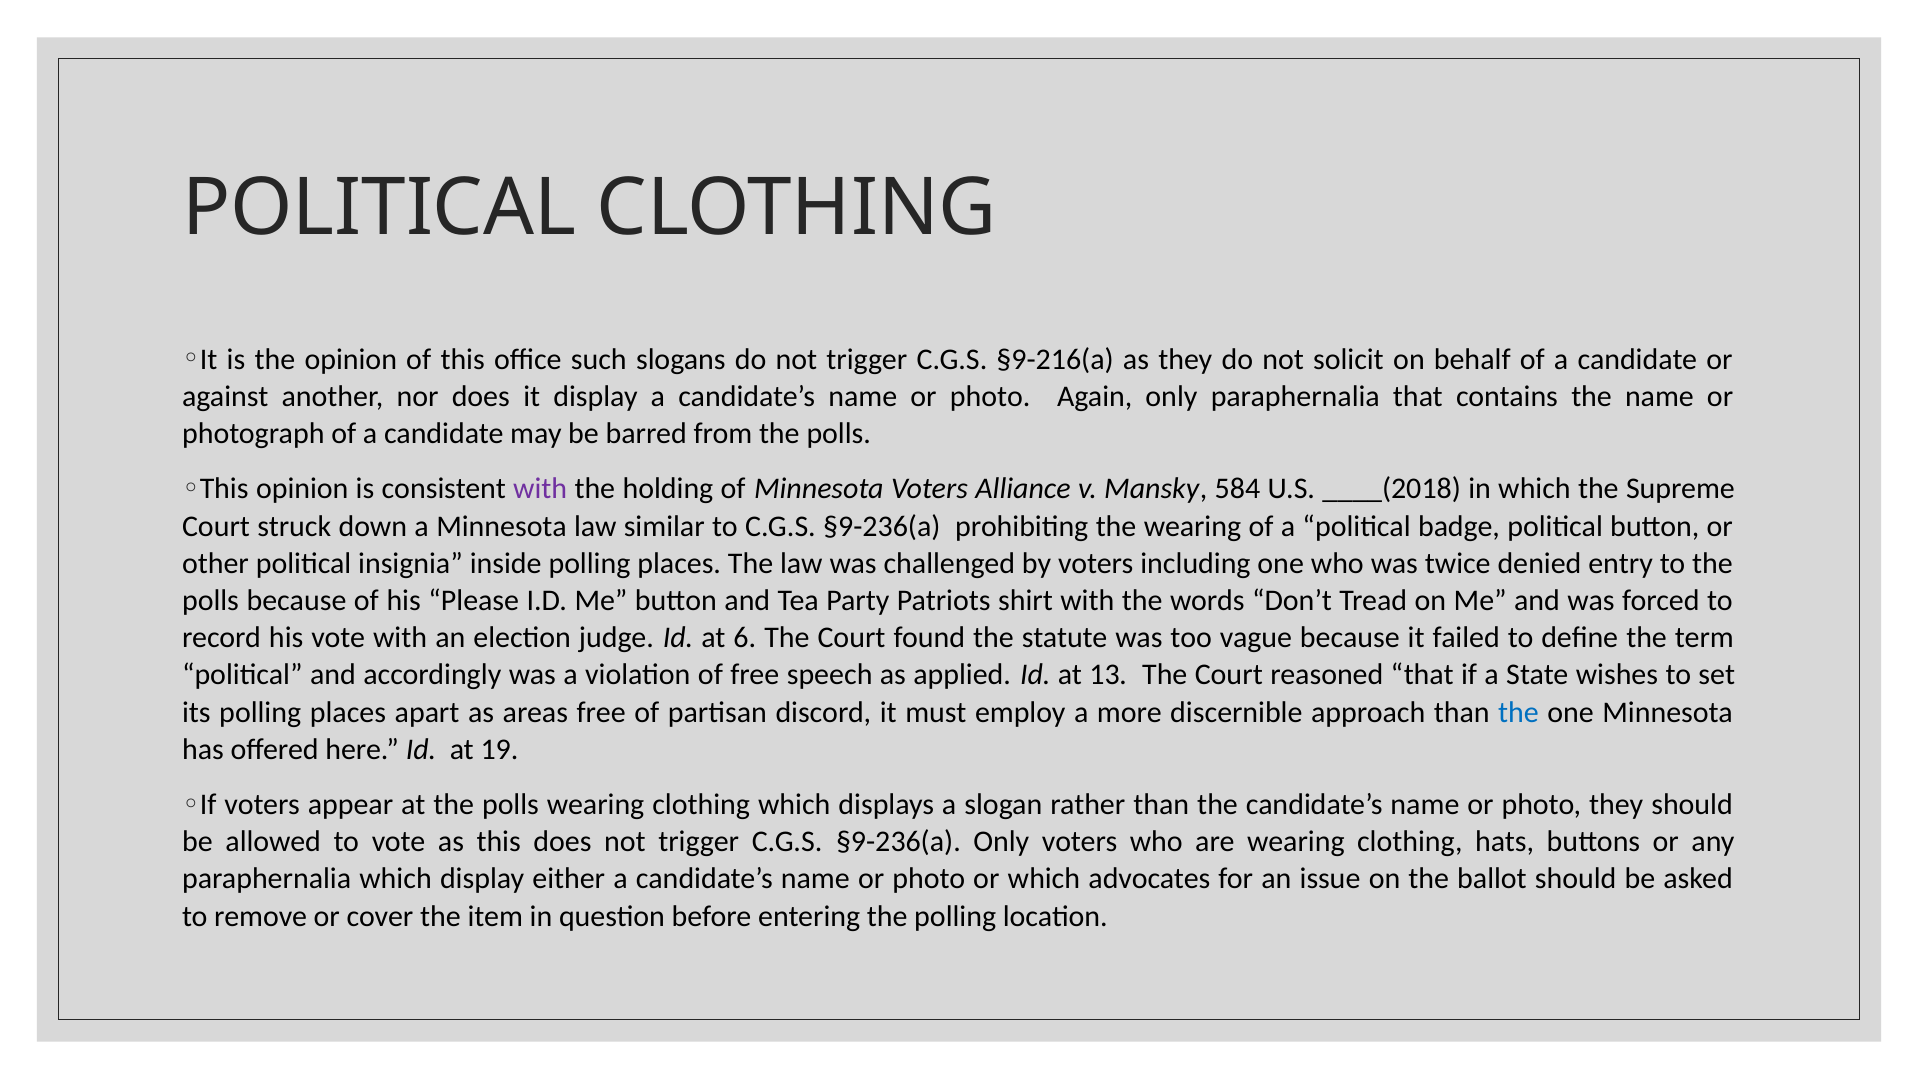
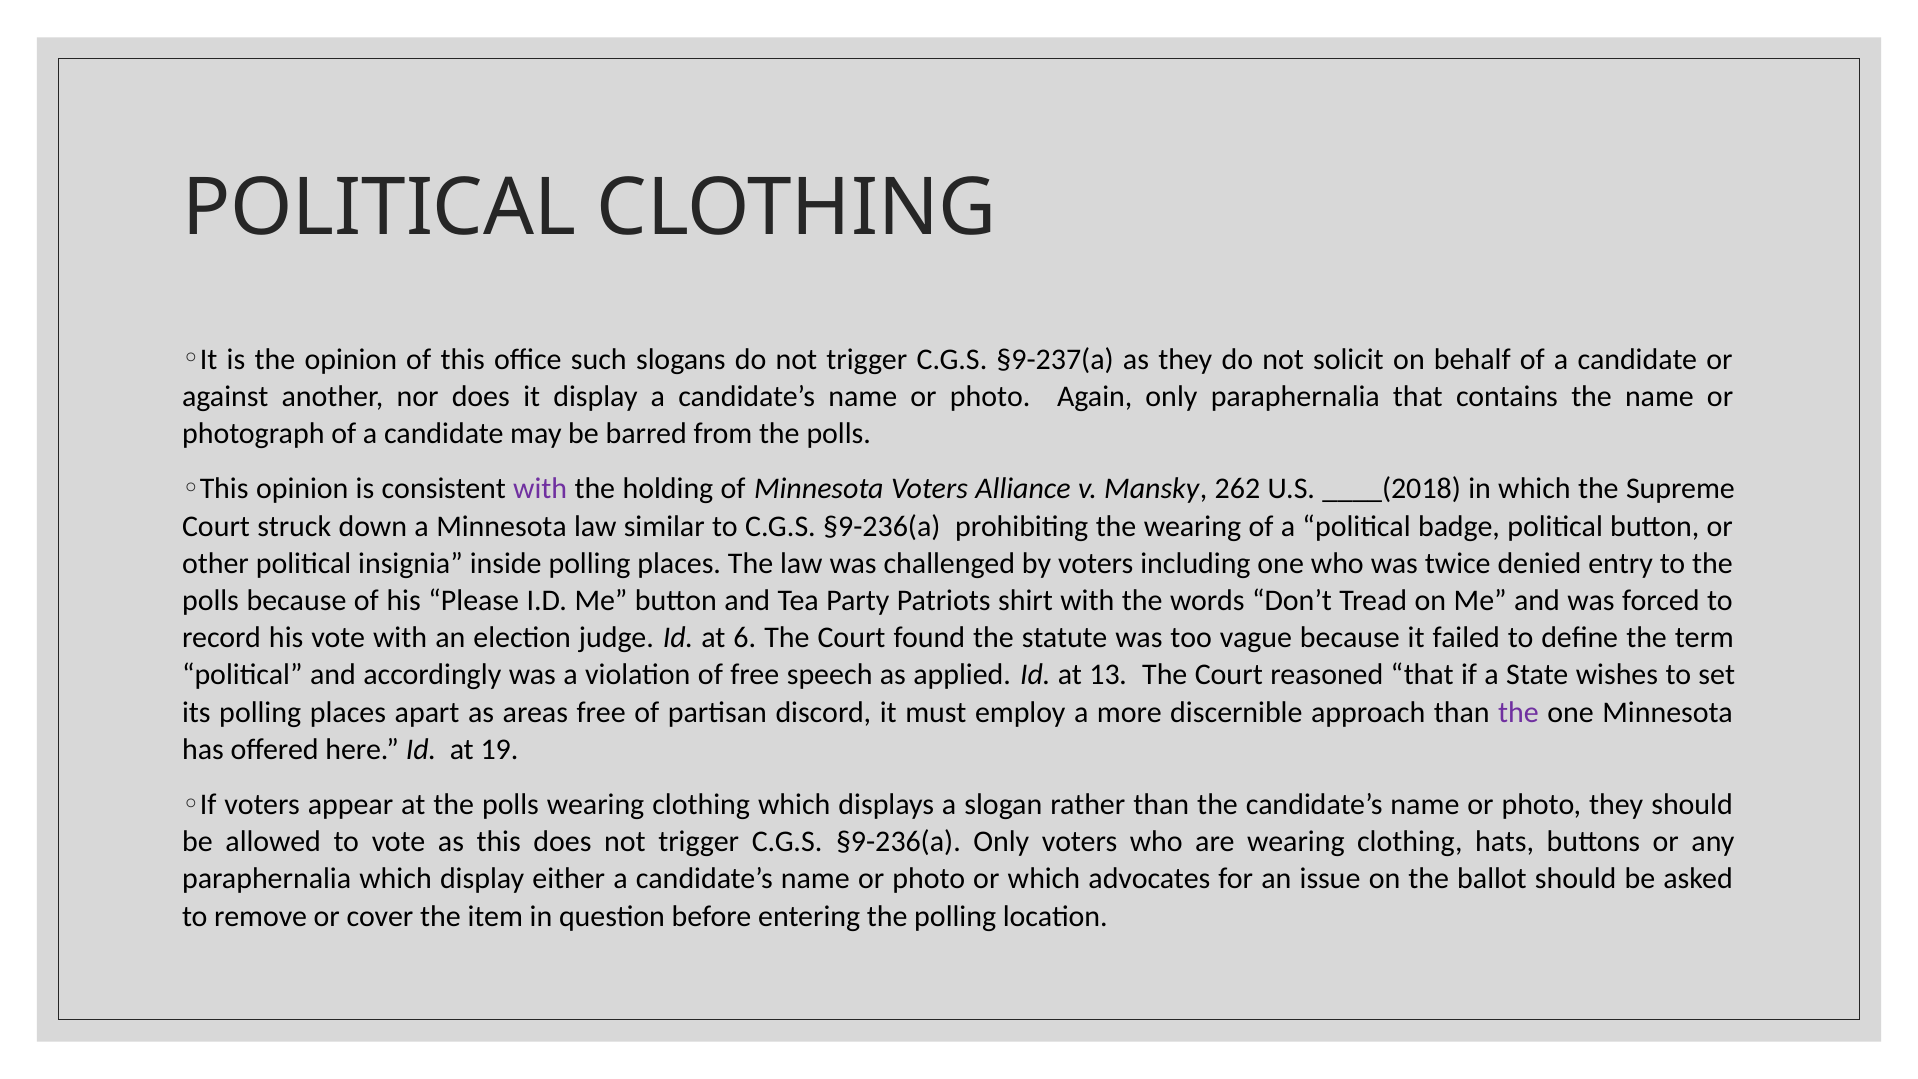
§9-216(a: §9-216(a -> §9-237(a (1055, 359)
584: 584 -> 262 (1237, 489)
the colour: blue -> purple (1519, 712)
